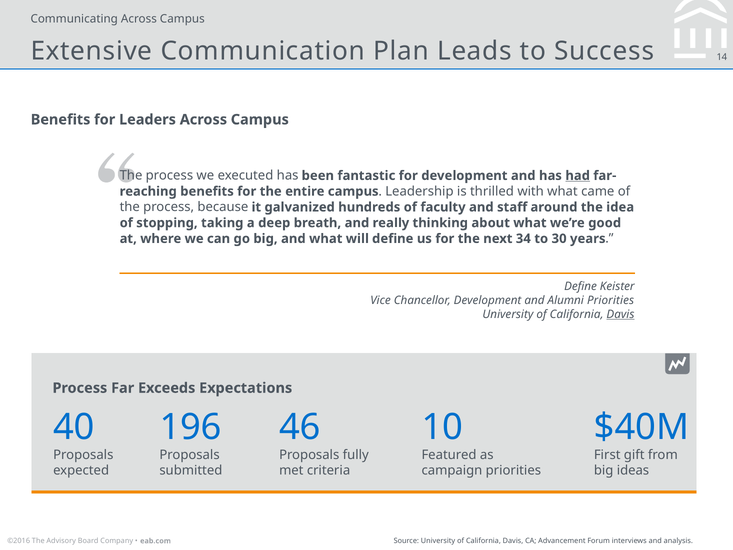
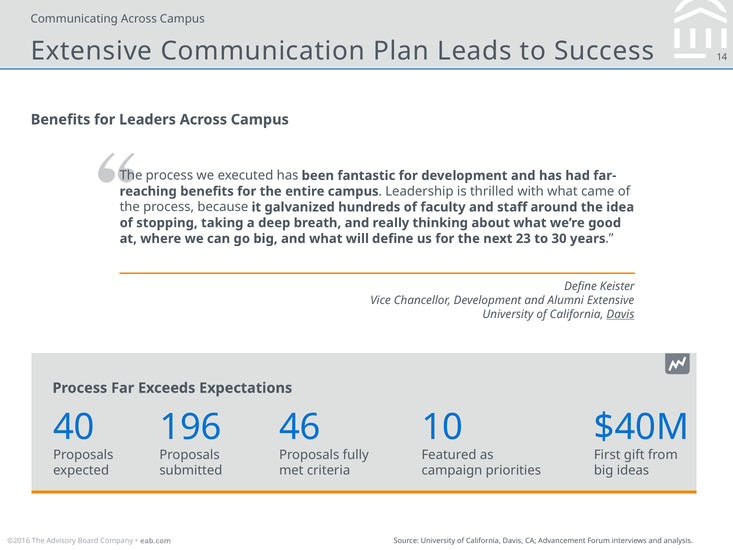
had underline: present -> none (578, 176)
34: 34 -> 23 (523, 239)
Alumni Priorities: Priorities -> Extensive (611, 300)
